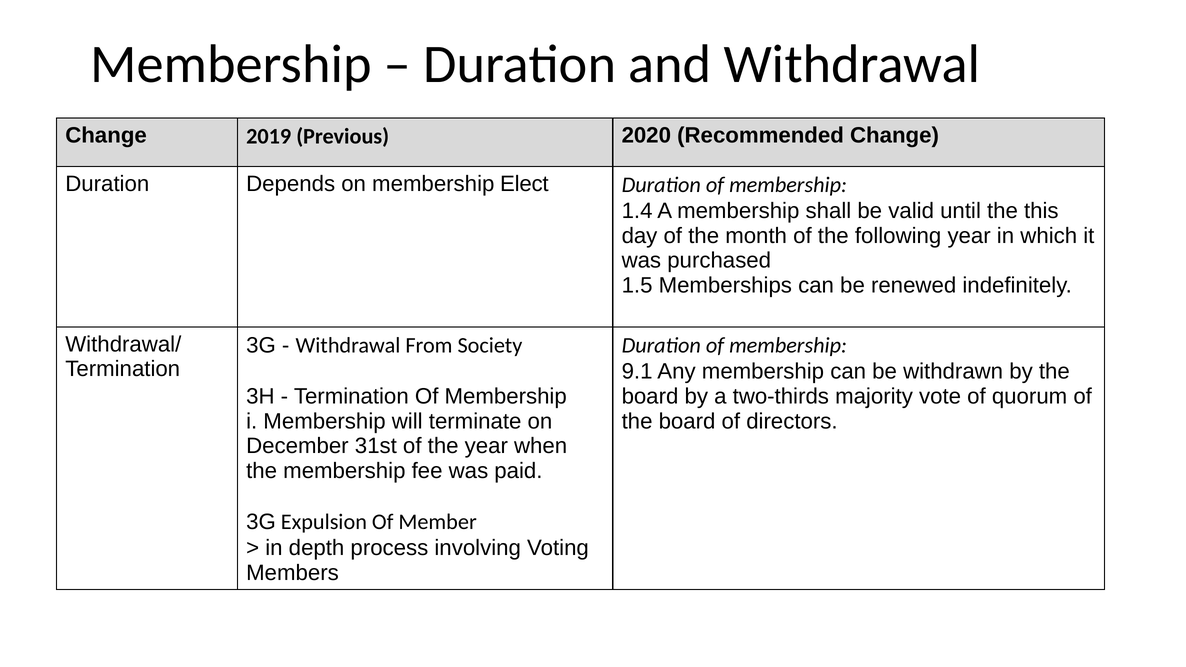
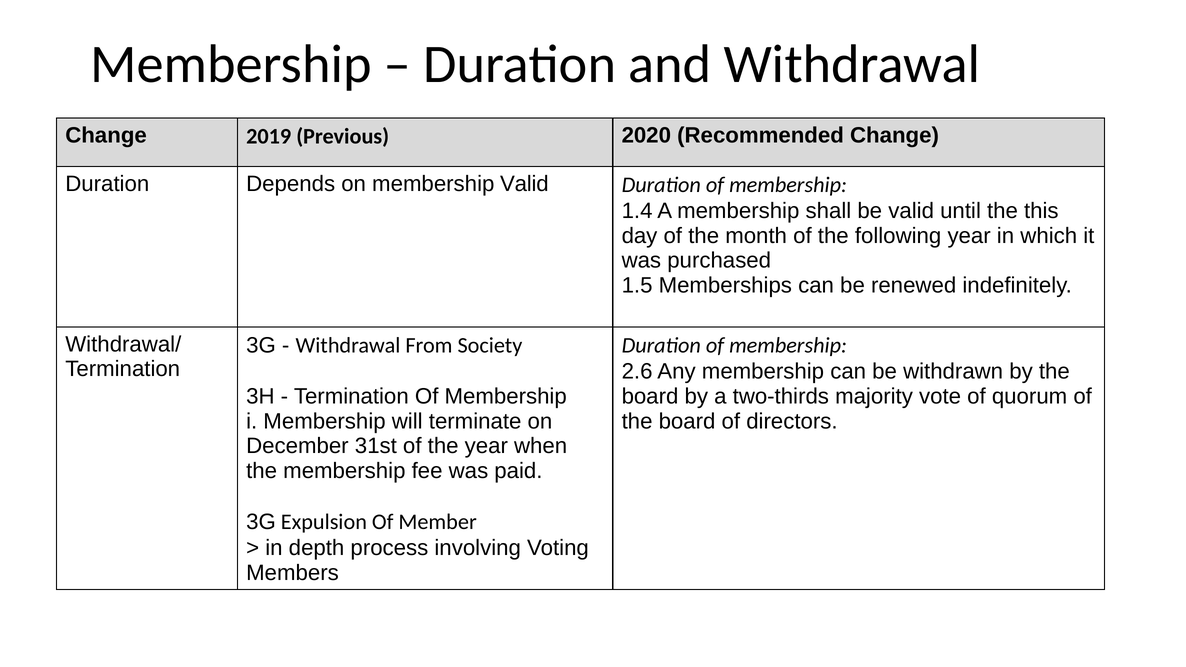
membership Elect: Elect -> Valid (524, 184)
9.1: 9.1 -> 2.6 (637, 371)
